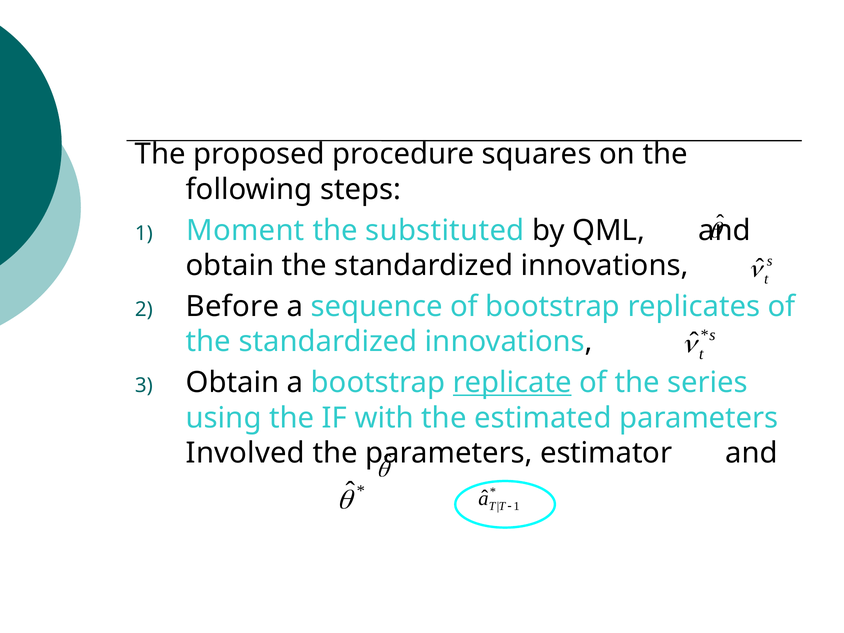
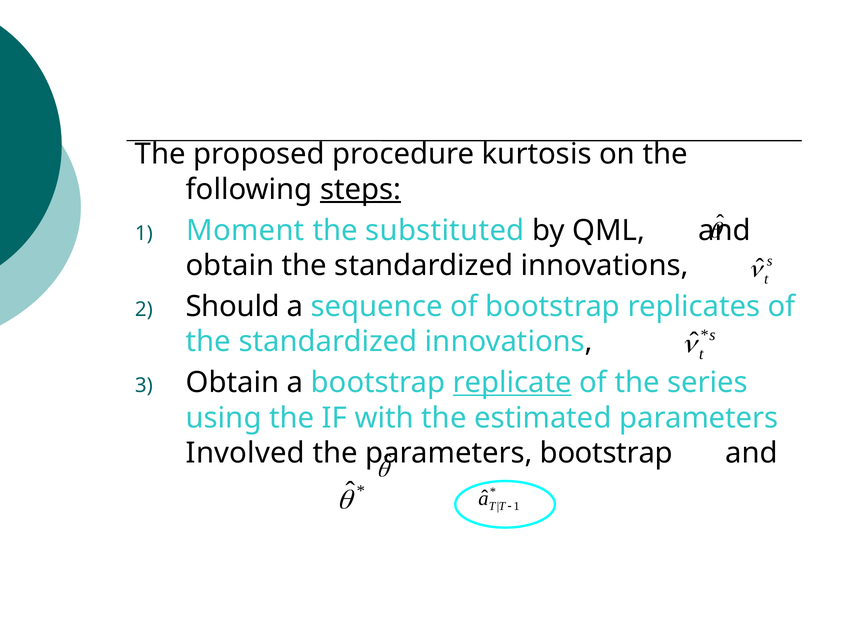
squares: squares -> kurtosis (537, 154)
steps underline: none -> present (360, 189)
Before: Before -> Should (233, 307)
estimator: estimator -> bootstrap (606, 453)
